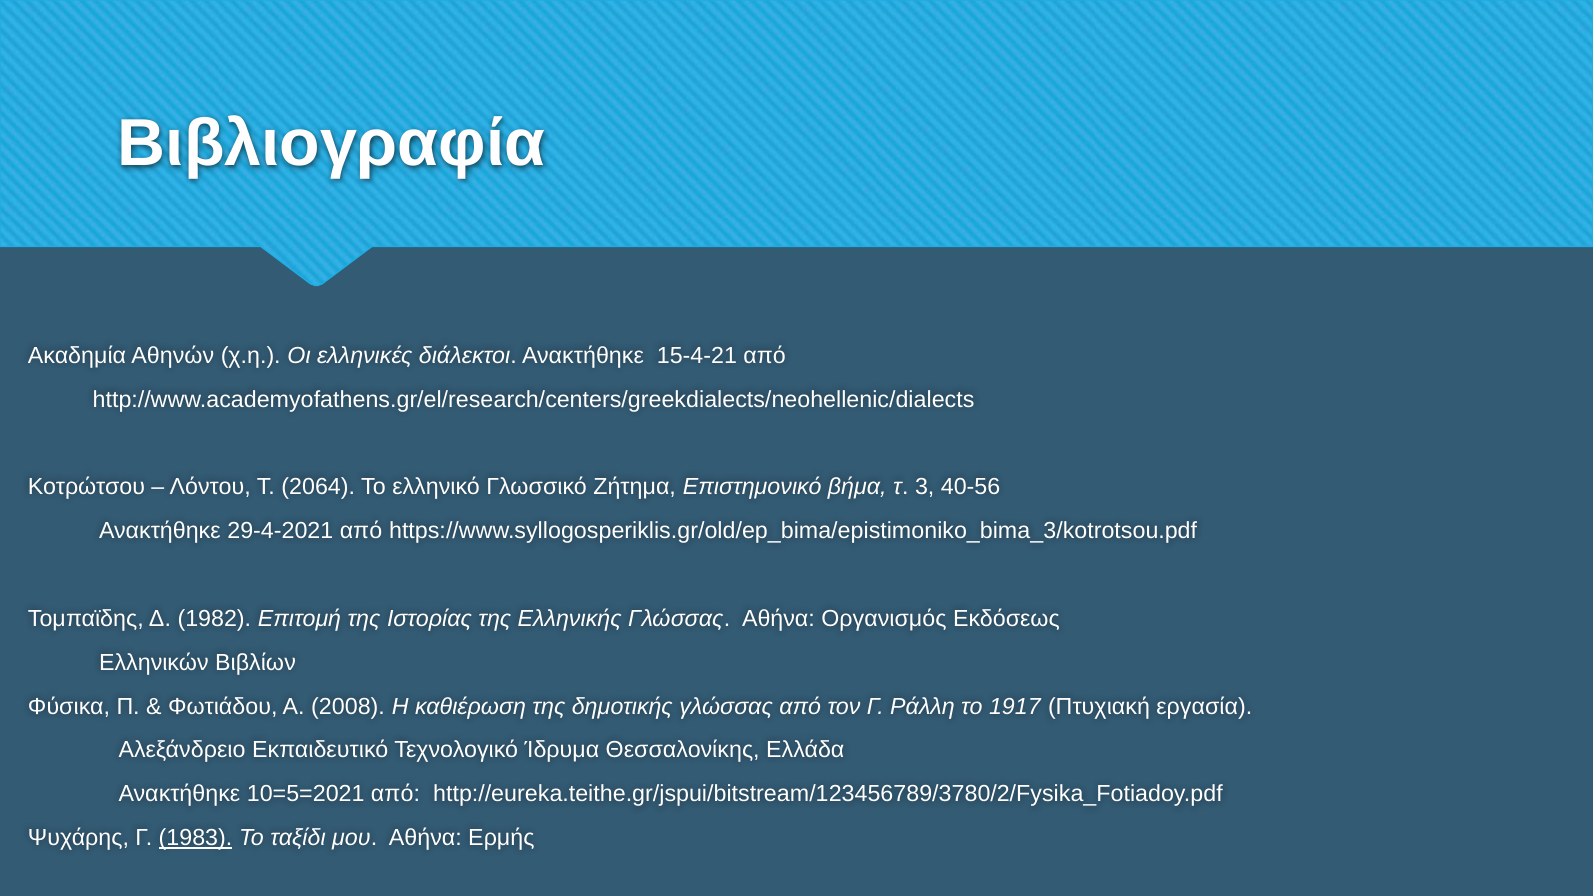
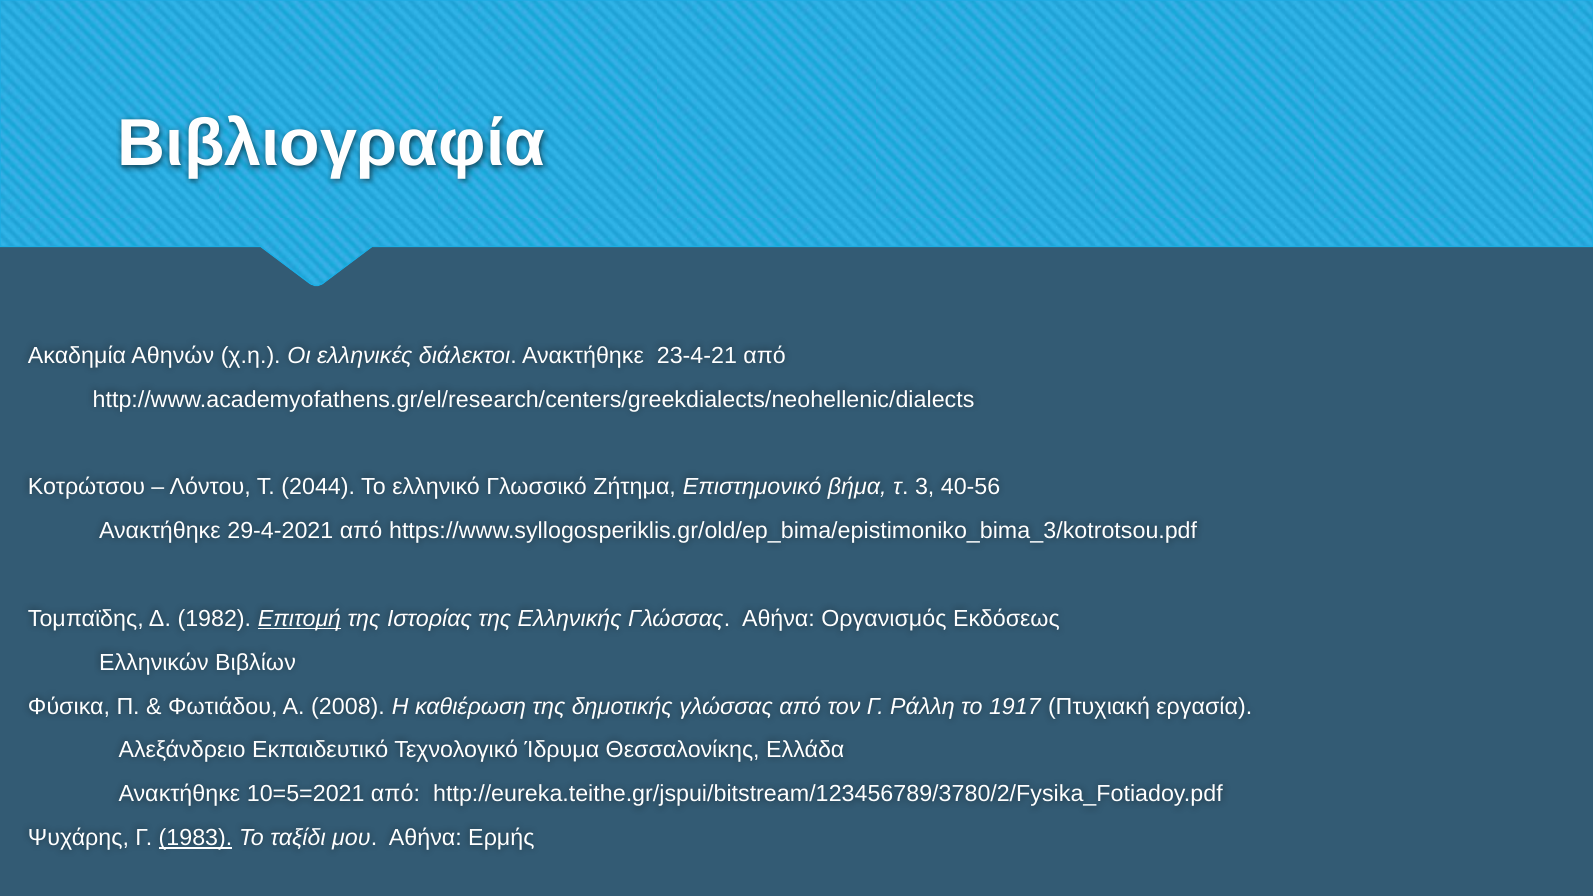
15-4-21: 15-4-21 -> 23-4-21 (697, 356)
2064: 2064 -> 2044 (318, 487)
Επιτομή underline: none -> present (300, 619)
